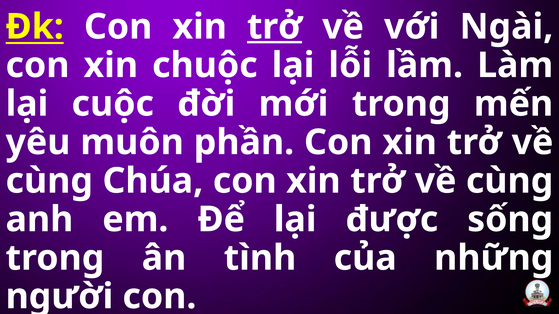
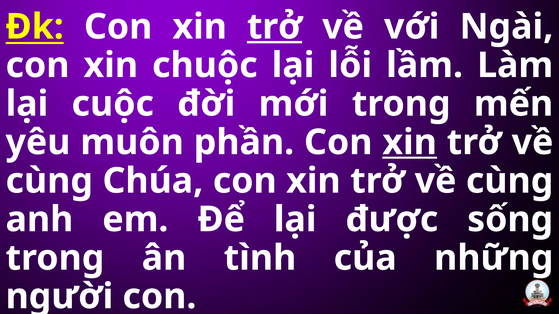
xin underline: none -> present (410, 143)
